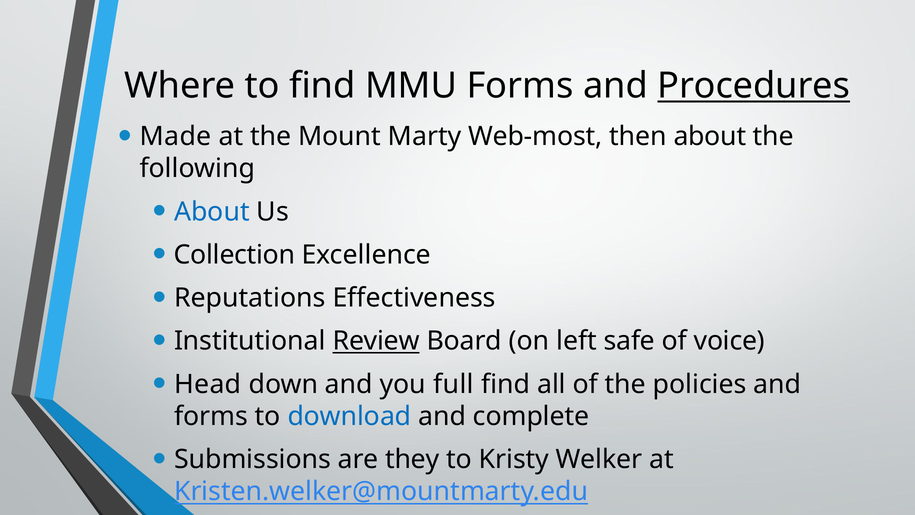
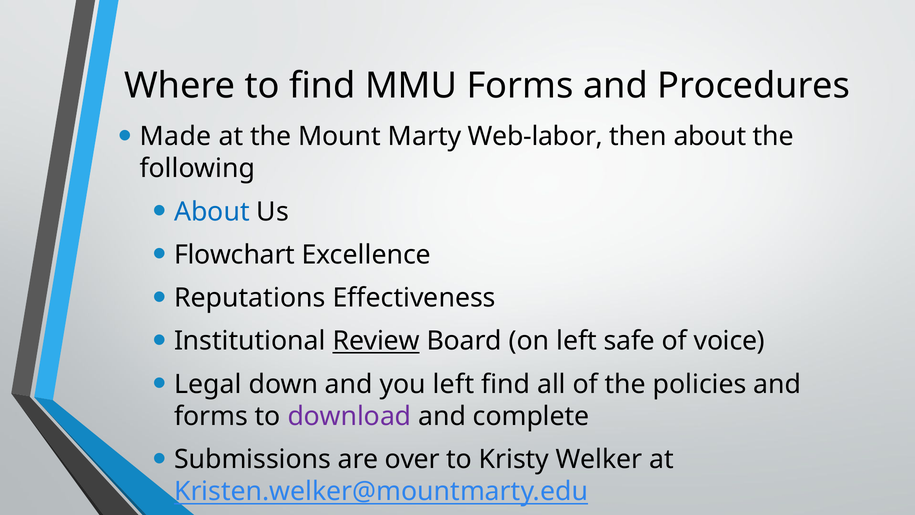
Procedures underline: present -> none (754, 86)
Web-most: Web-most -> Web-labor (535, 136)
Collection: Collection -> Flowchart (235, 255)
Head: Head -> Legal (208, 384)
you full: full -> left (453, 384)
download colour: blue -> purple (349, 416)
they: they -> over (412, 459)
